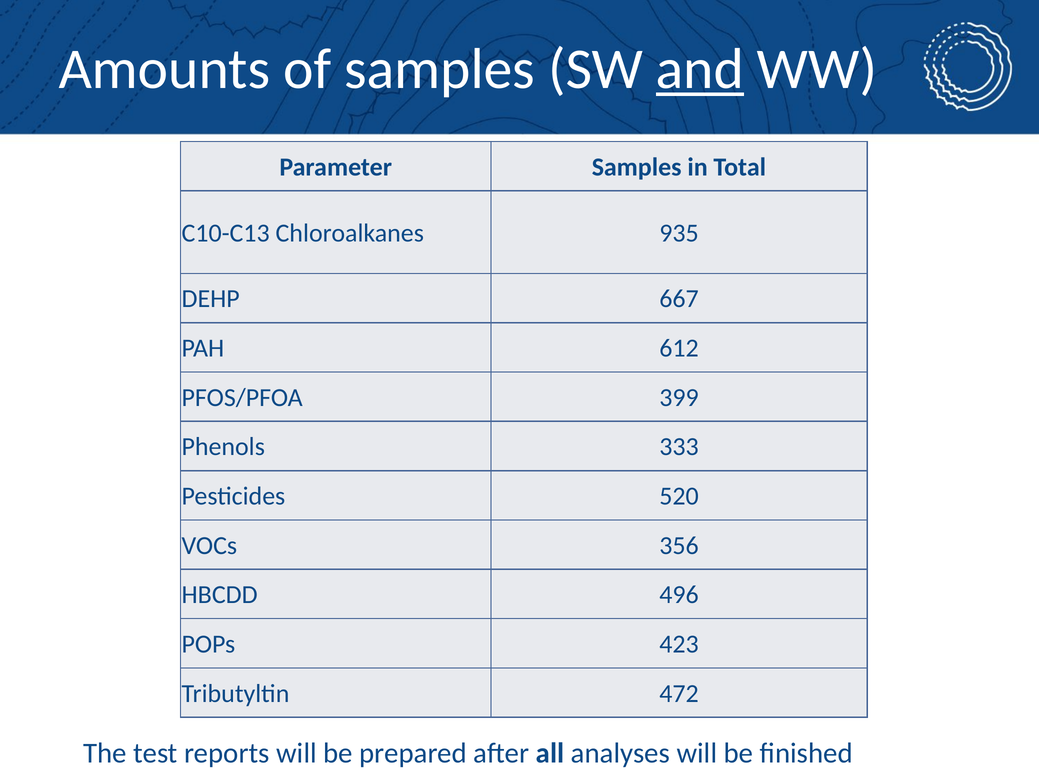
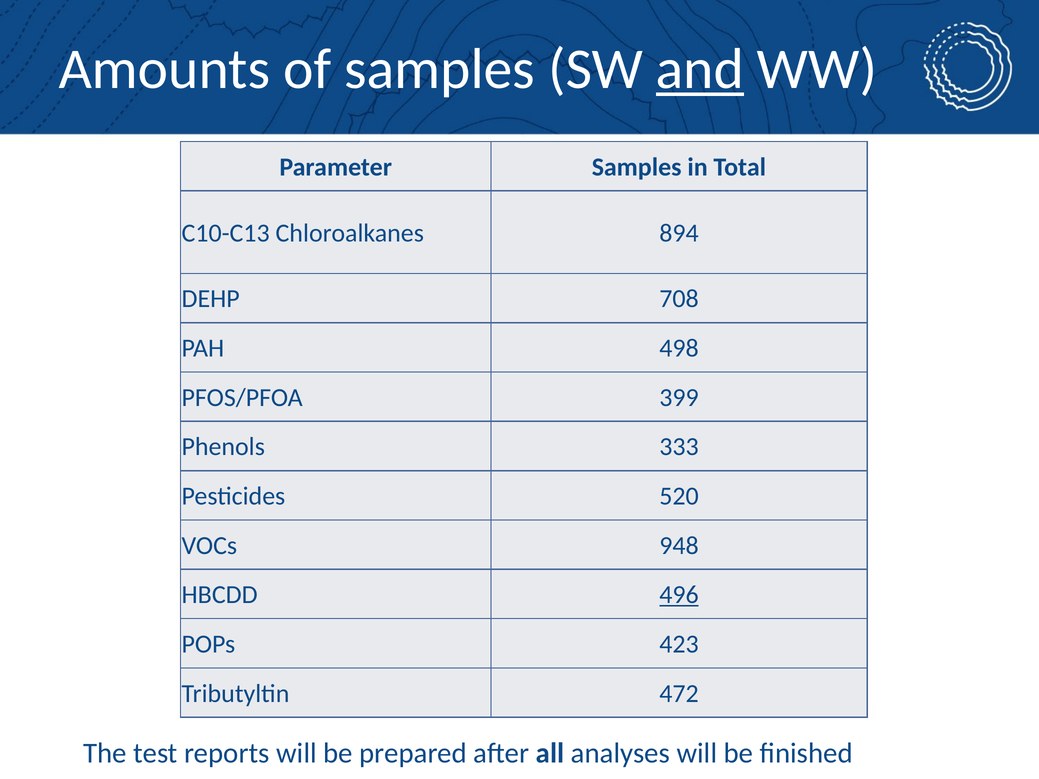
935: 935 -> 894 (679, 233)
667: 667 -> 708 (679, 299)
612: 612 -> 498 (679, 348)
356: 356 -> 948 (679, 546)
496 underline: none -> present (679, 595)
